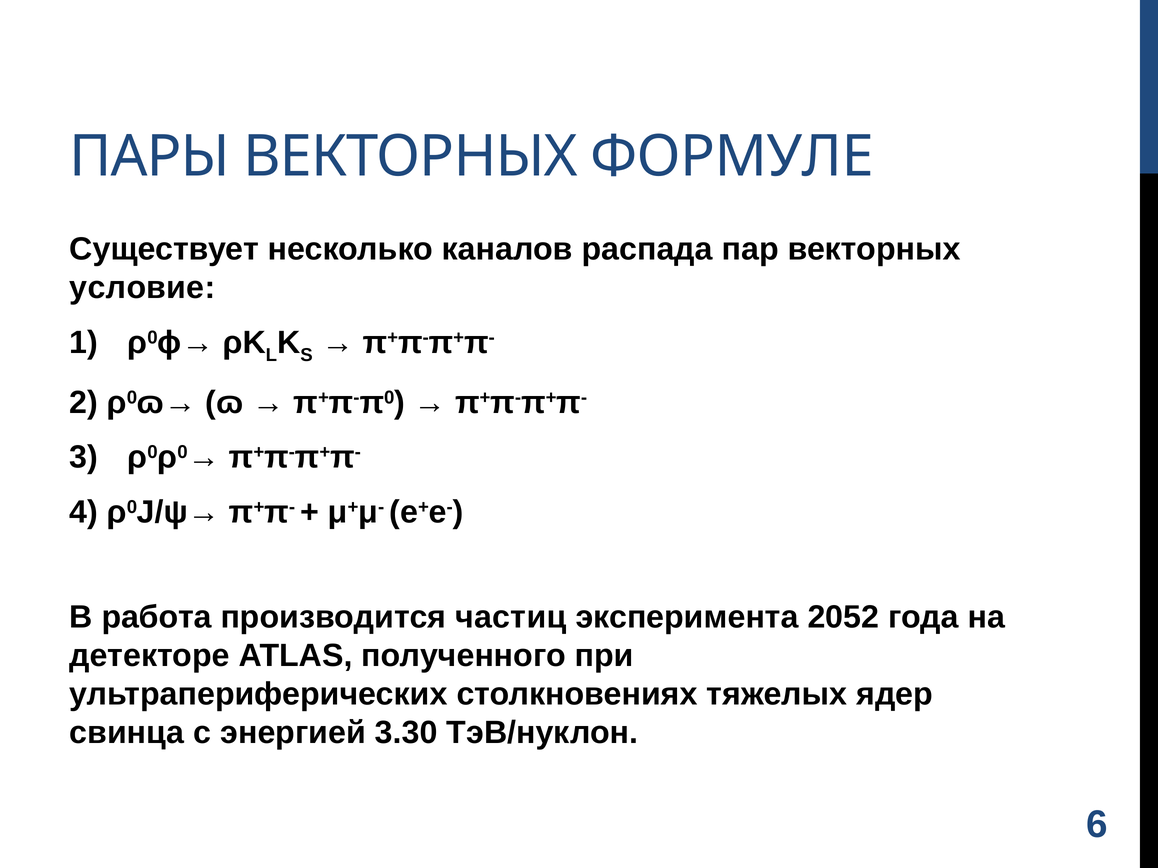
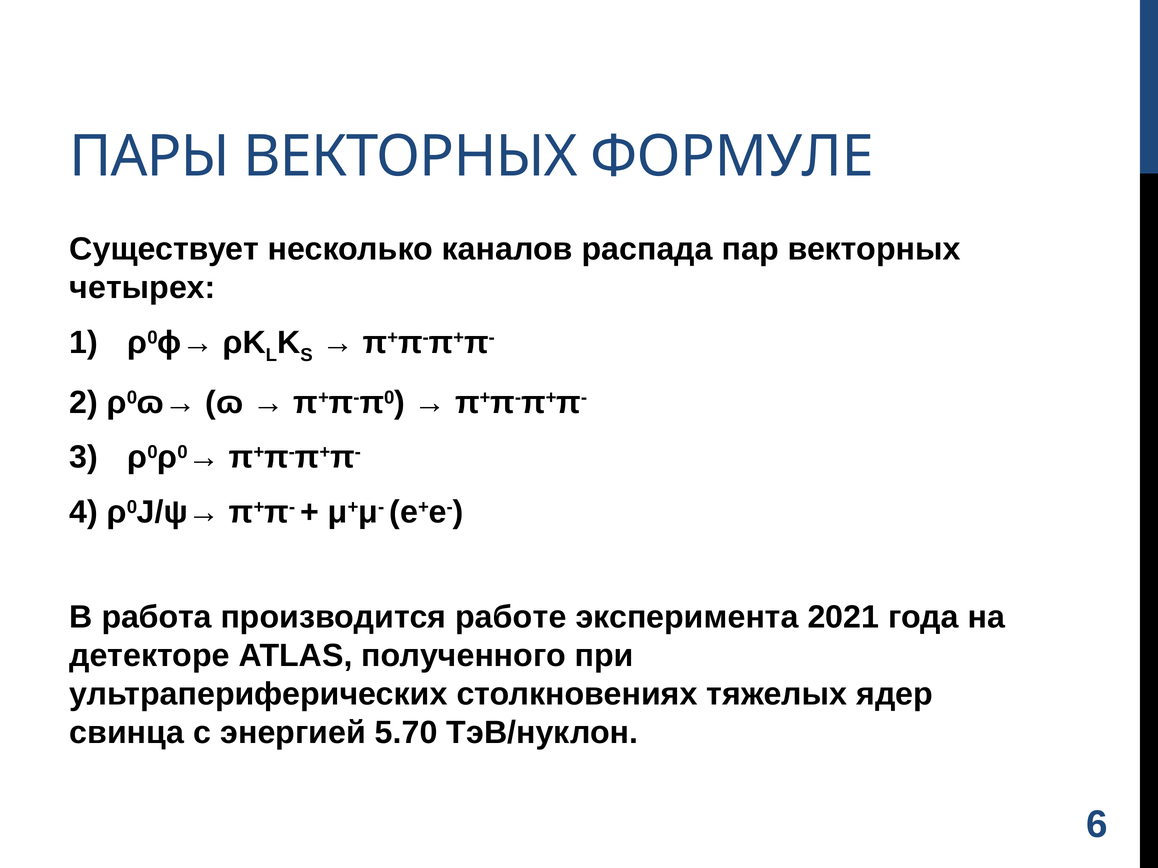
условие: условие -> четырех (143, 288)
частиц: частиц -> работе (511, 617)
2052: 2052 -> 2021 (843, 617)
3.30: 3.30 -> 5.70 (406, 733)
